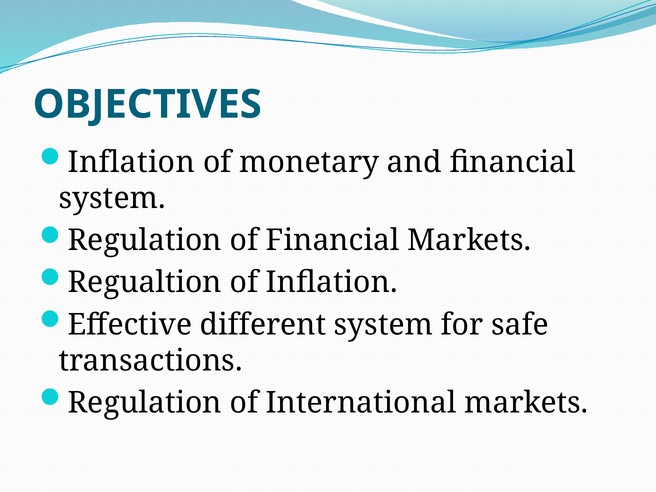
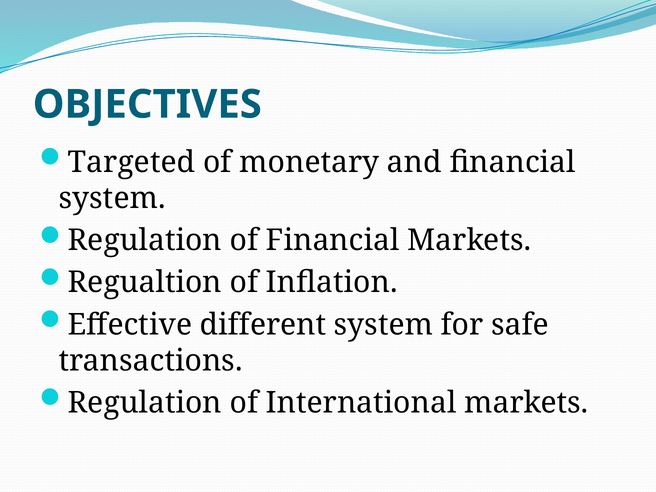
Inflation: Inflation -> Targeted (132, 162)
